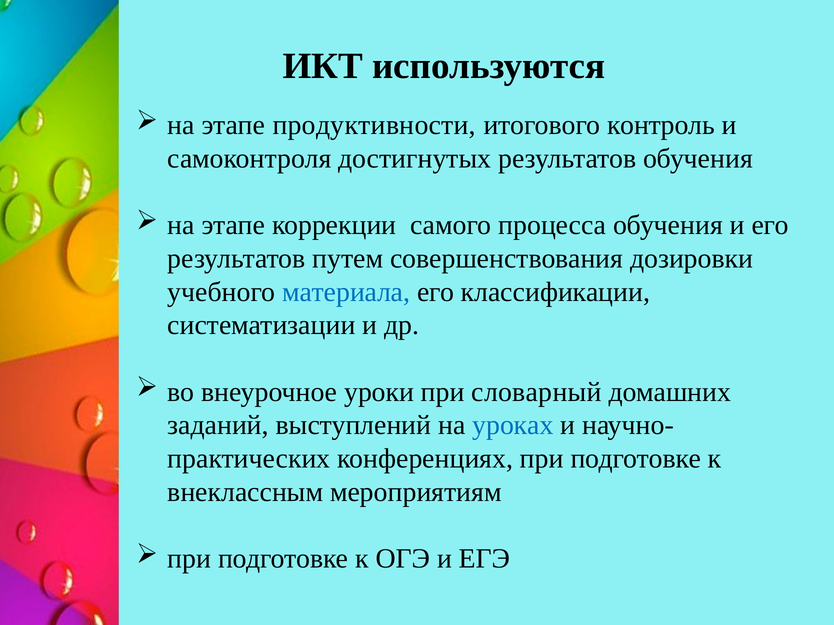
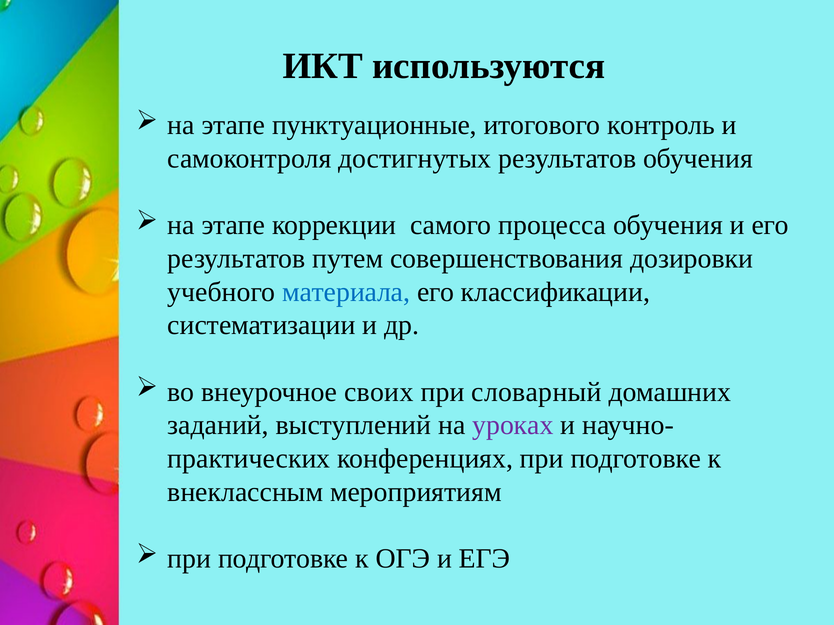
продуктивности: продуктивности -> пунктуационные (374, 125)
уроки: уроки -> своих (379, 392)
уроках colour: blue -> purple (513, 426)
